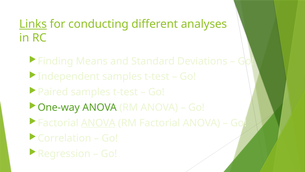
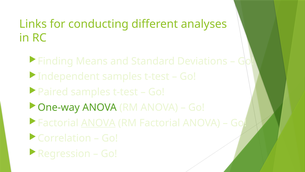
Links underline: present -> none (33, 24)
